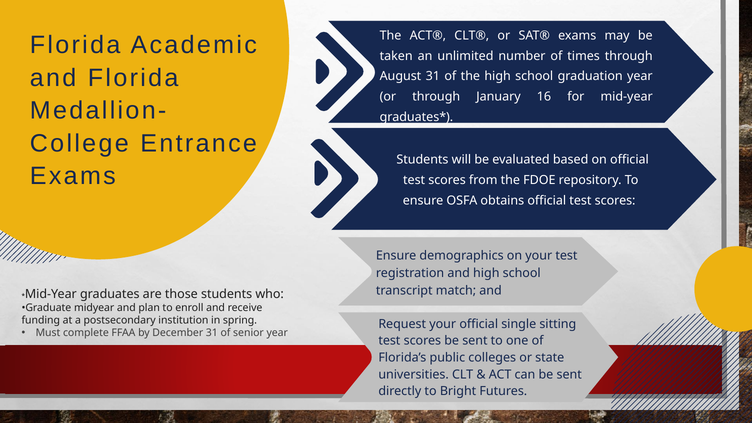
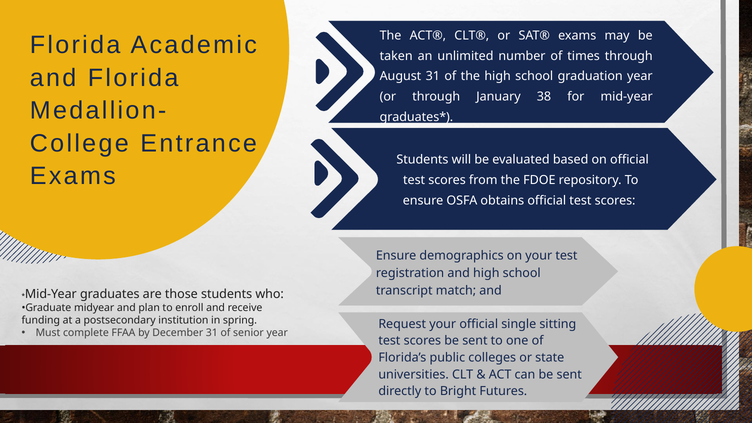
16: 16 -> 38 (544, 97)
